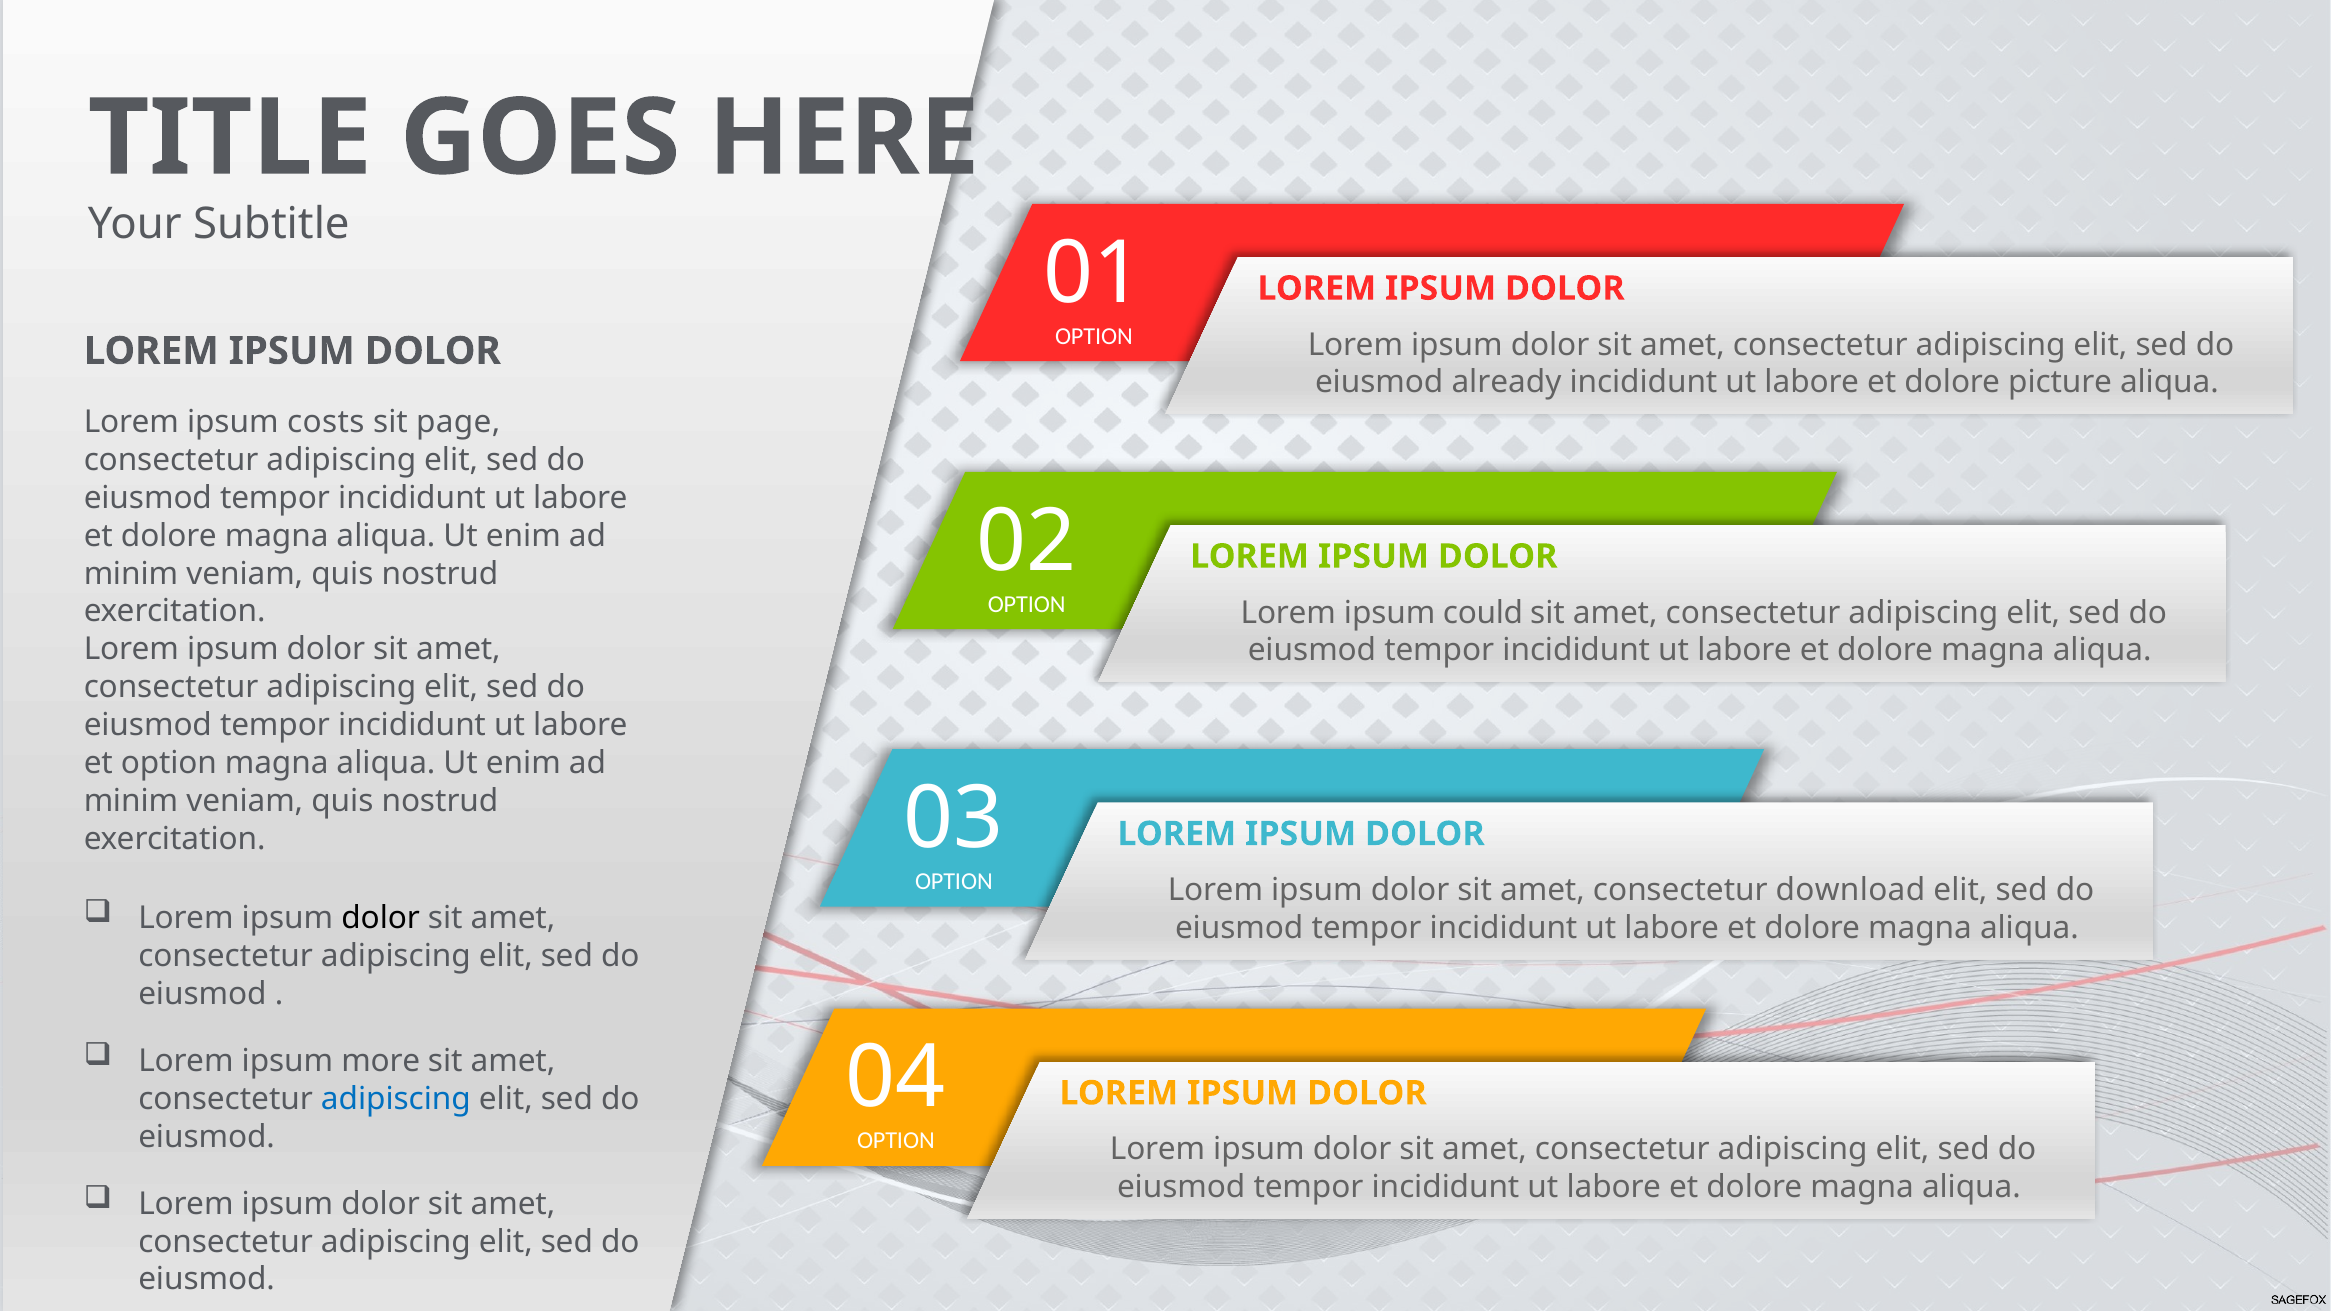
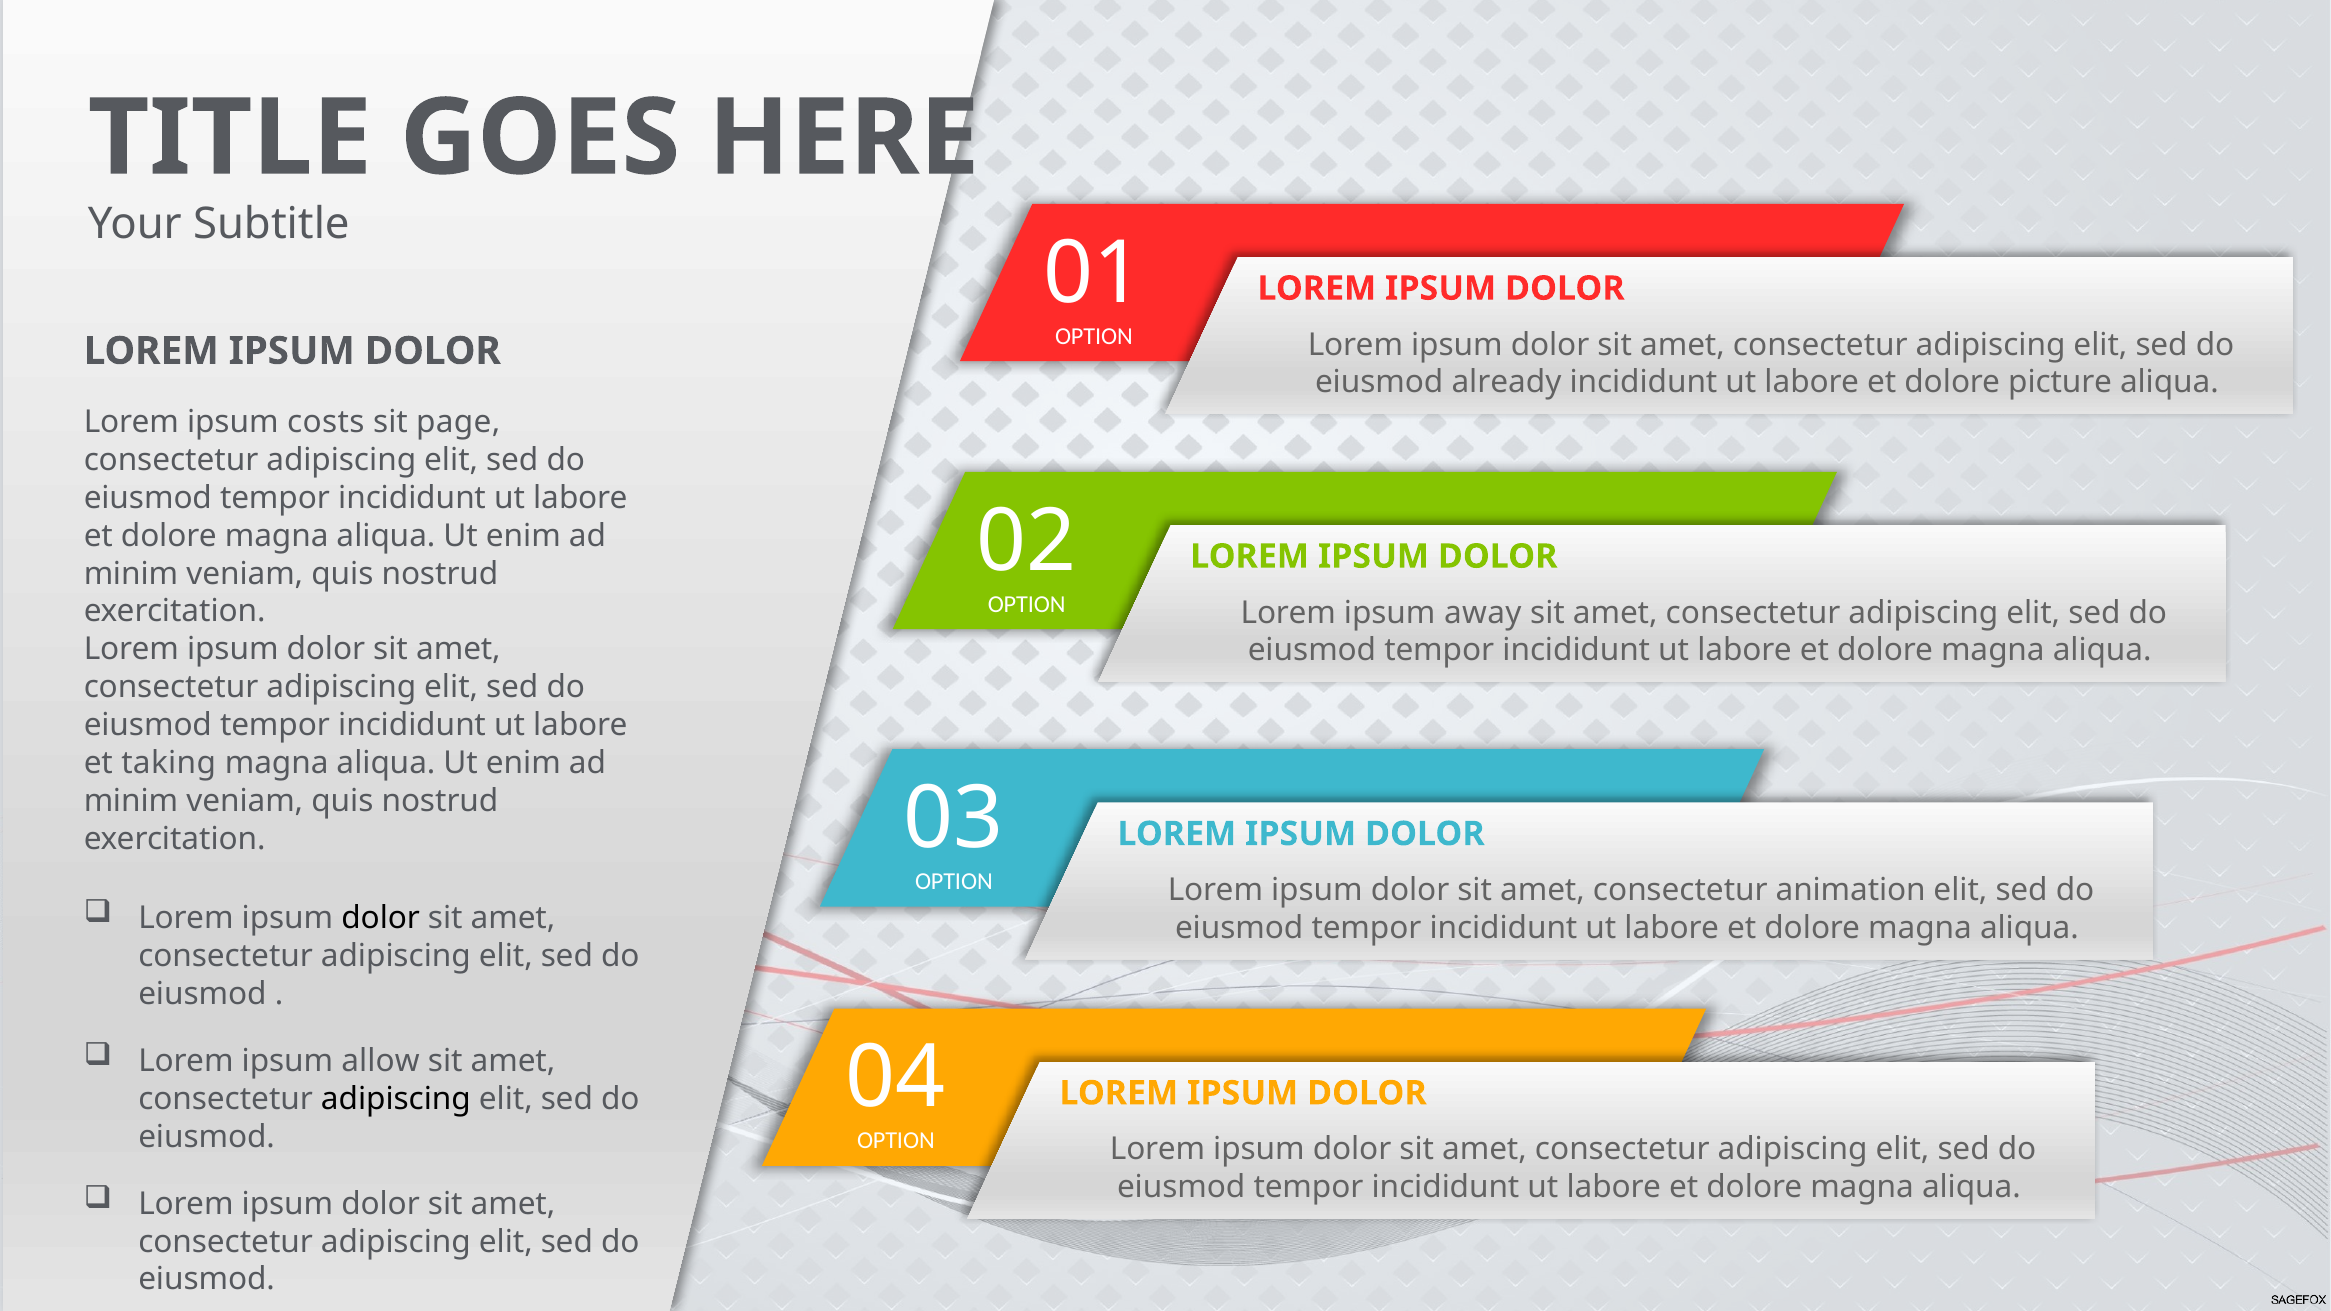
could: could -> away (1483, 613)
et option: option -> taking (169, 763)
download: download -> animation (1851, 890)
more: more -> allow (381, 1061)
adipiscing colour: blue -> black (396, 1099)
